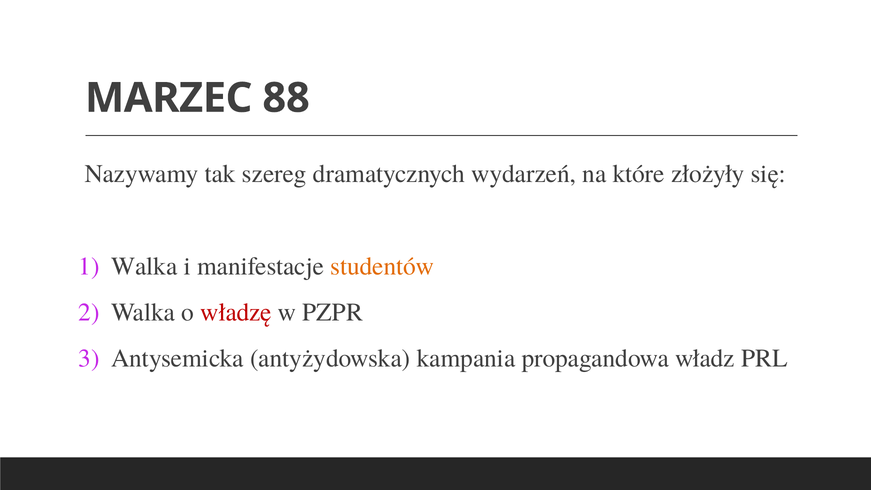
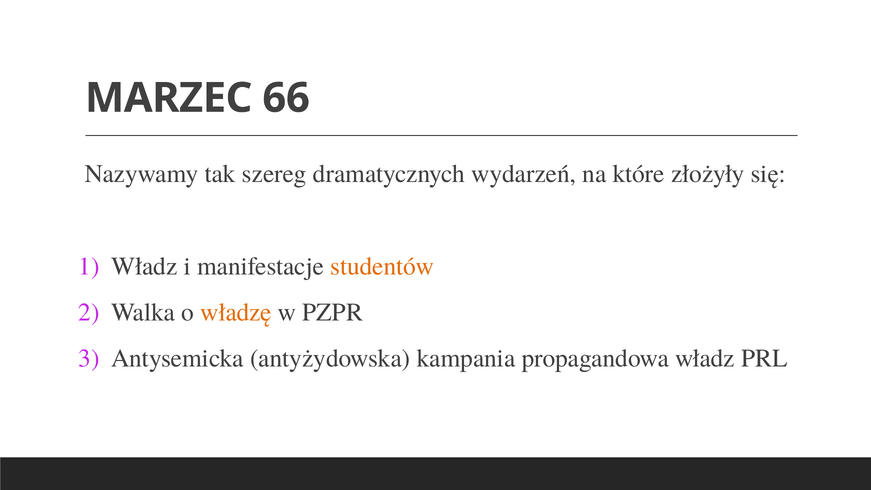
88: 88 -> 66 (286, 98)
Walka: Walka -> Władz (144, 266)
władzę colour: red -> orange (236, 312)
